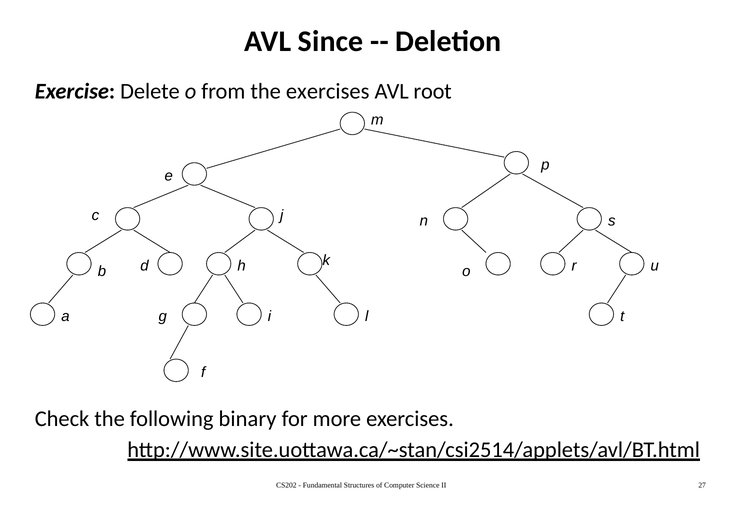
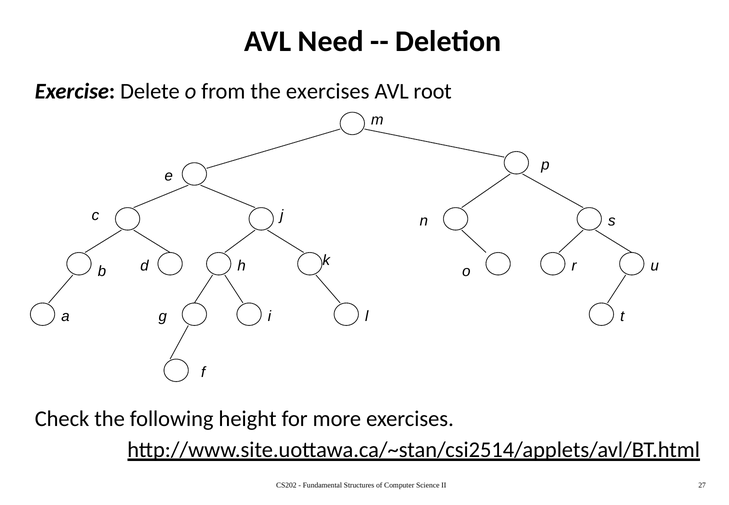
Since: Since -> Need (331, 41)
binary: binary -> height (248, 418)
